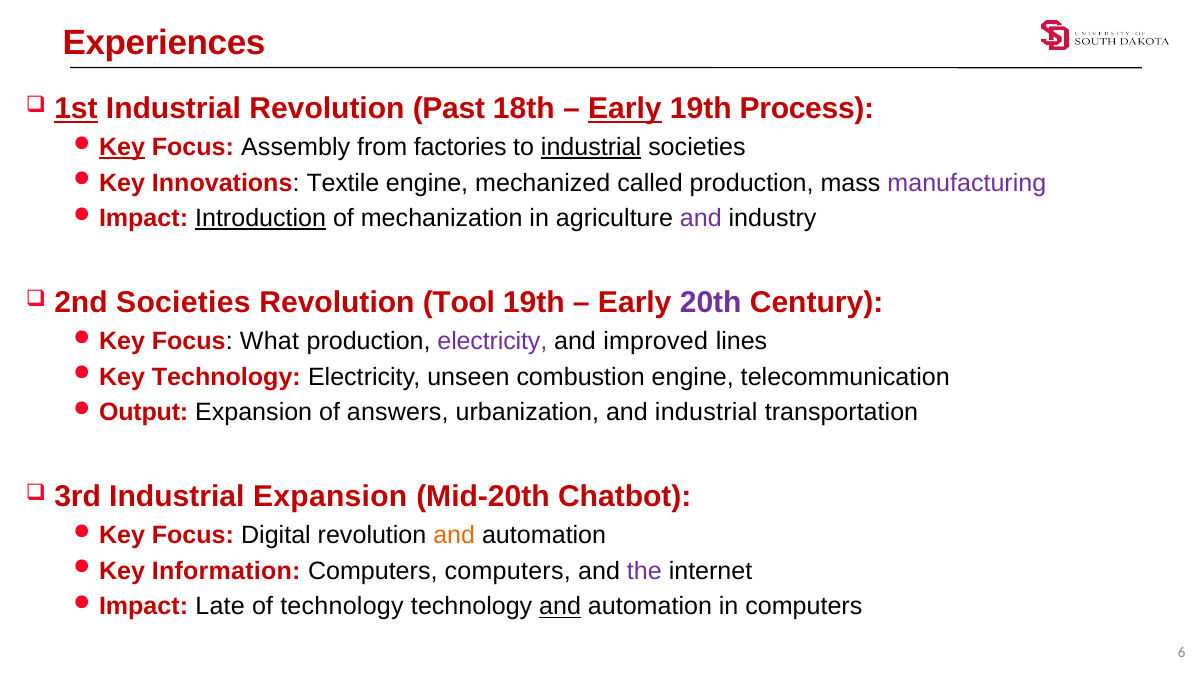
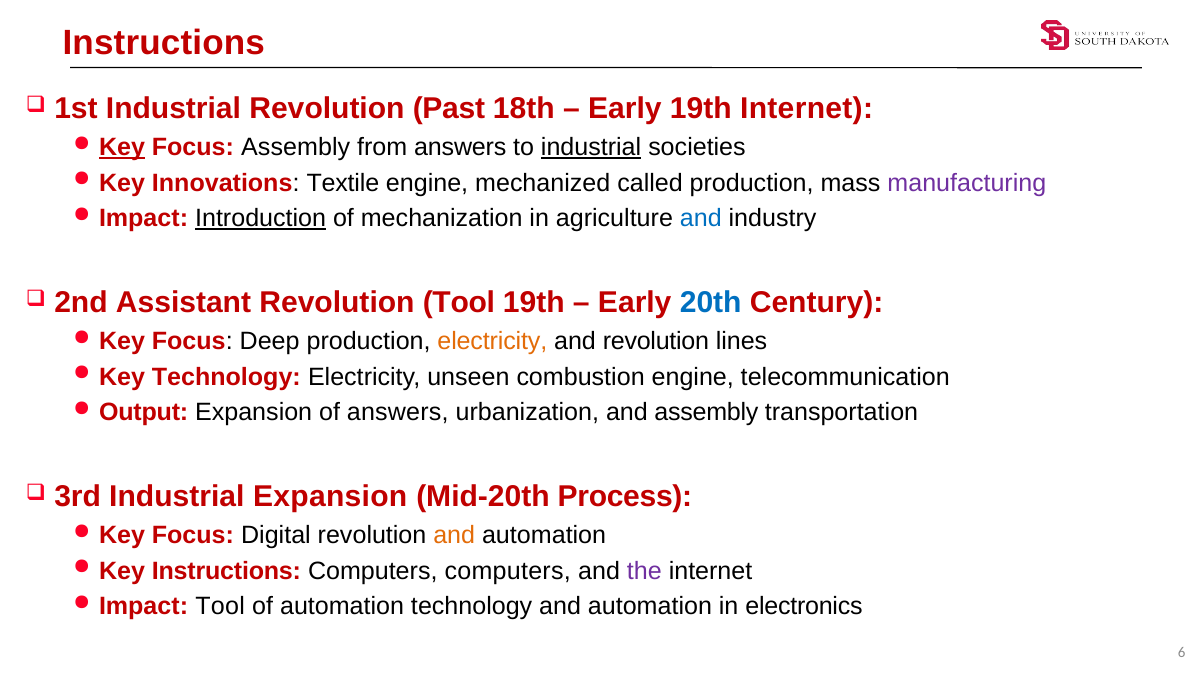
Experiences: Experiences -> Instructions (164, 43)
1st underline: present -> none (76, 109)
Early underline: present -> none (625, 109)
19th Process: Process -> Internet (807, 109)
from factories: factories -> answers (460, 147)
and colour: purple -> blue (701, 218)
2nd Societies: Societies -> Assistant (184, 303)
20th colour: purple -> blue (711, 303)
What: What -> Deep (270, 341)
electricity colour: purple -> orange (492, 341)
and improved: improved -> revolution (656, 341)
and industrial: industrial -> assembly (706, 413)
Chatbot: Chatbot -> Process (625, 497)
Key Information: Information -> Instructions (226, 571)
Impact Late: Late -> Tool (220, 607)
of technology: technology -> automation (342, 607)
and underline: present -> none (560, 607)
in computers: computers -> electronics (804, 607)
